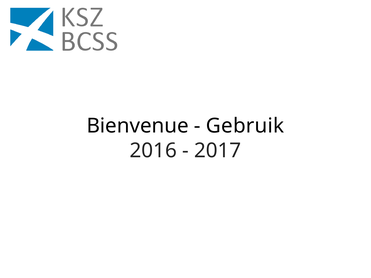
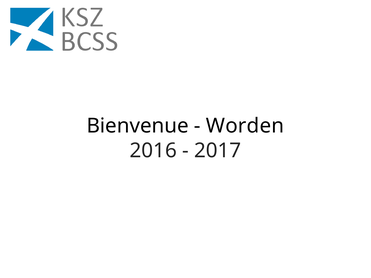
Gebruik: Gebruik -> Worden (245, 126)
